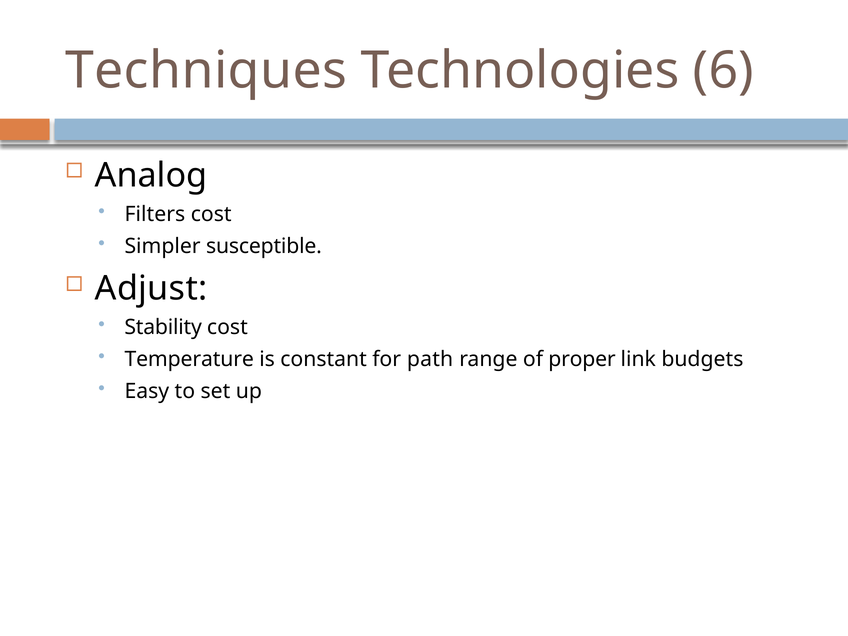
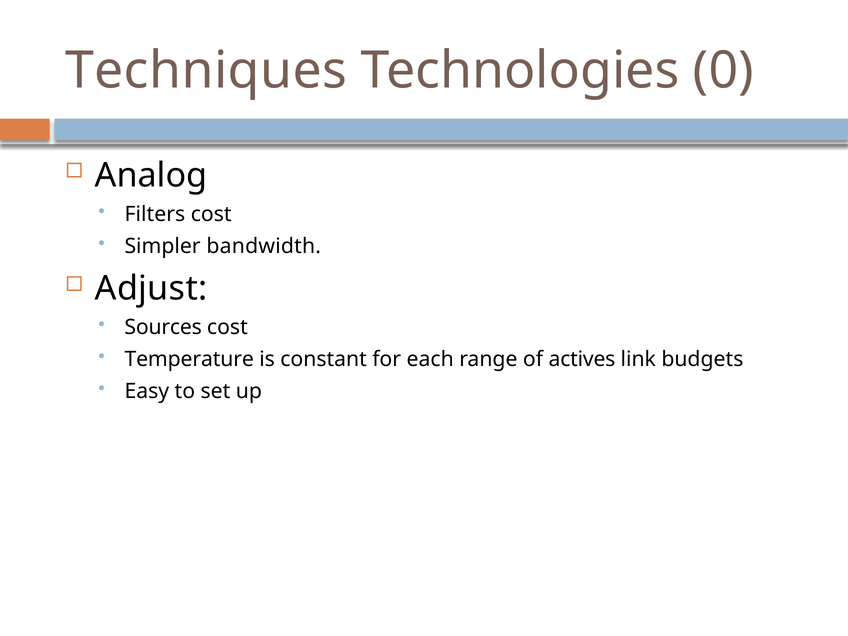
6: 6 -> 0 (723, 71)
susceptible: susceptible -> bandwidth (264, 246)
Stability: Stability -> Sources (163, 327)
path: path -> each (430, 359)
proper: proper -> actives (582, 359)
